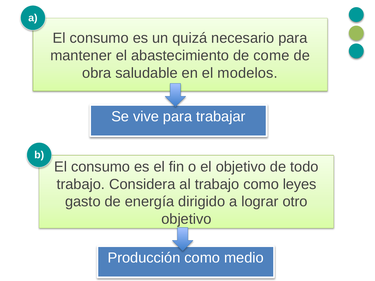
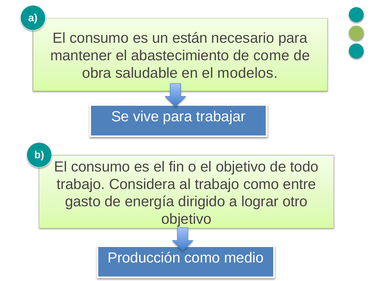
quizá: quizá -> están (190, 38)
leyes: leyes -> entre (300, 184)
